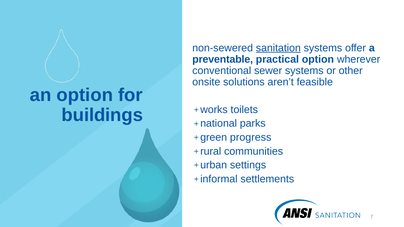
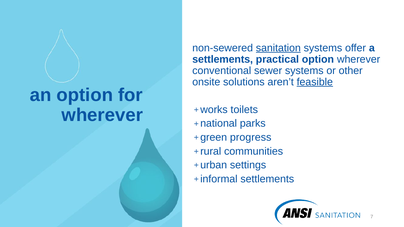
preventable: preventable -> settlements (223, 59)
feasible underline: none -> present (315, 82)
buildings: buildings -> wherever (102, 115)
